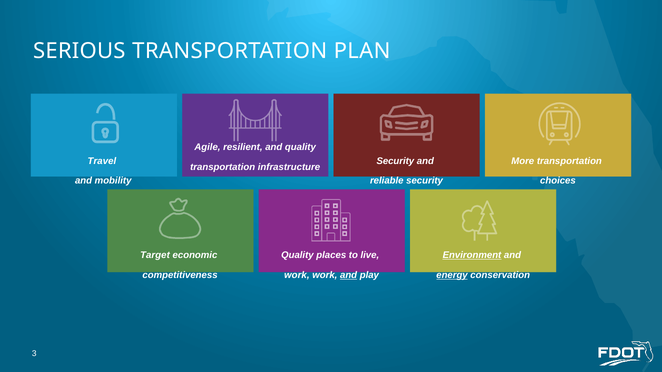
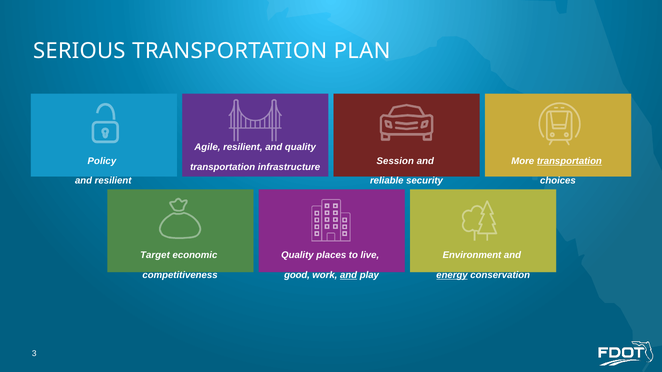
Travel: Travel -> Policy (102, 161)
Security: Security -> Session (395, 161)
transportation underline: none -> present (569, 161)
and mobility: mobility -> resilient (113, 181)
Environment underline: present -> none (472, 256)
work: work -> good (297, 275)
